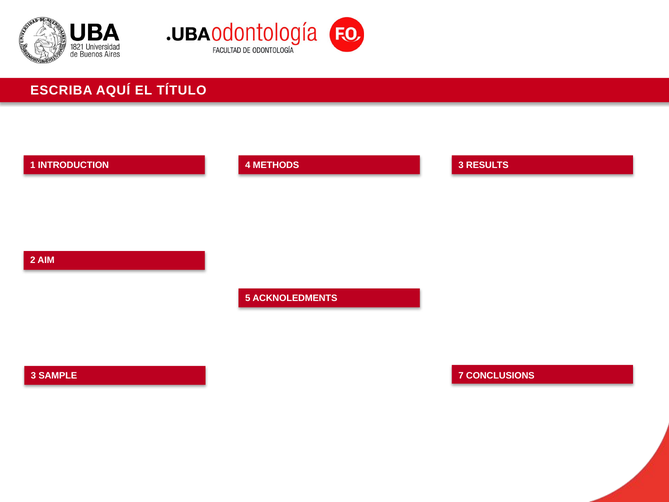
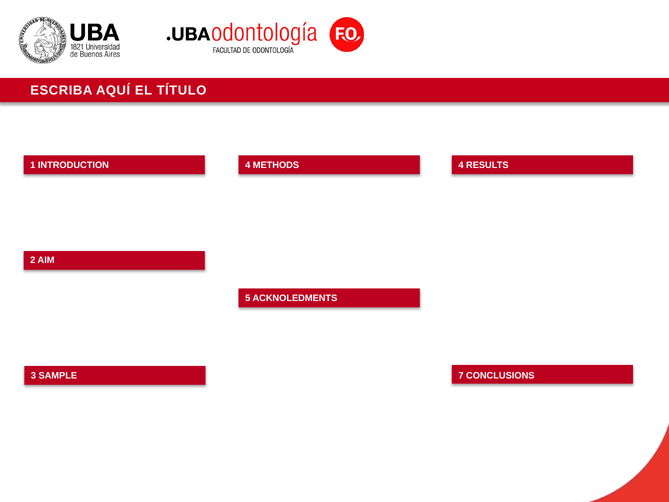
METHODS 3: 3 -> 4 (461, 165)
